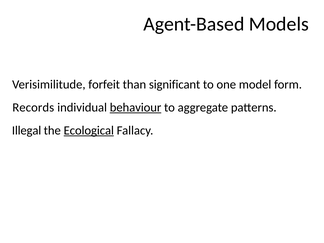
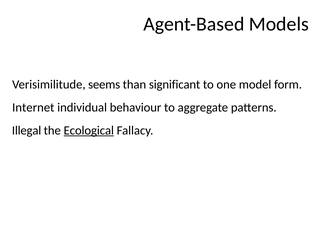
forfeit: forfeit -> seems (104, 84)
Records: Records -> Internet (33, 107)
behaviour underline: present -> none (136, 107)
